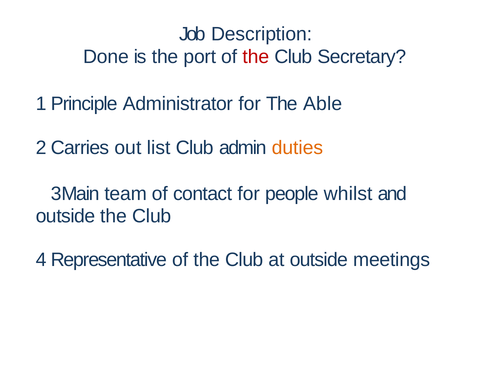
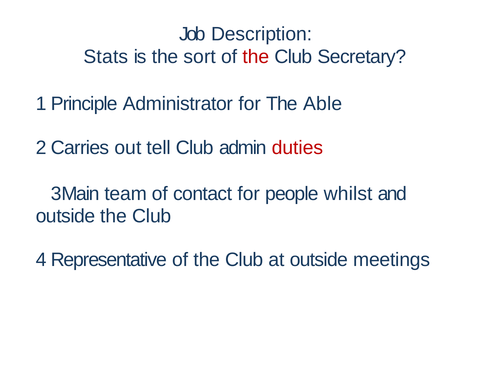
Done: Done -> Stats (106, 57)
port: port -> sort (200, 57)
list: list -> tell (159, 148)
duties colour: orange -> red (298, 148)
